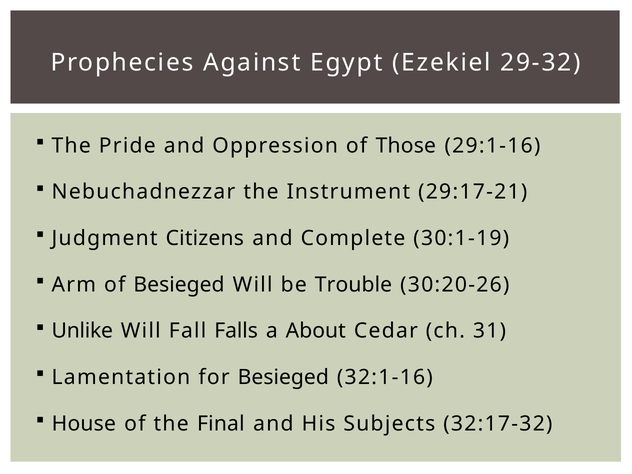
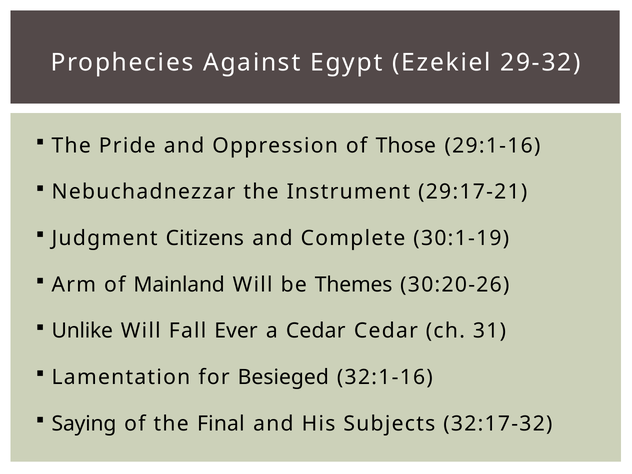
of Besieged: Besieged -> Mainland (179, 285)
Trouble: Trouble -> Themes (354, 285)
Falls: Falls -> Ever (236, 331)
a About: About -> Cedar (316, 331)
House: House -> Saying (84, 424)
